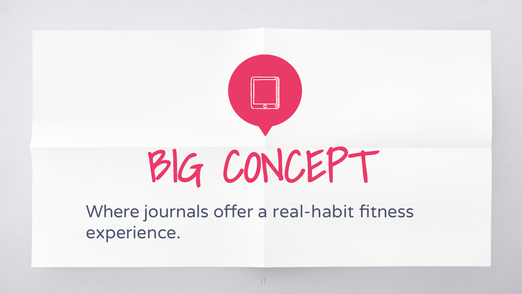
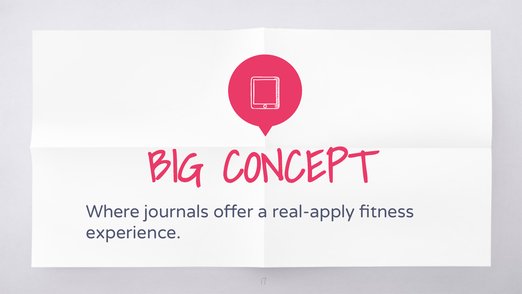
real-habit: real-habit -> real-apply (314, 212)
